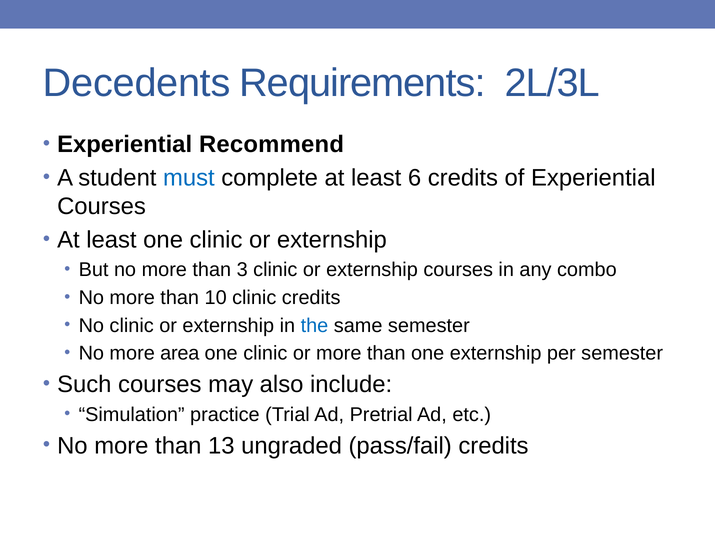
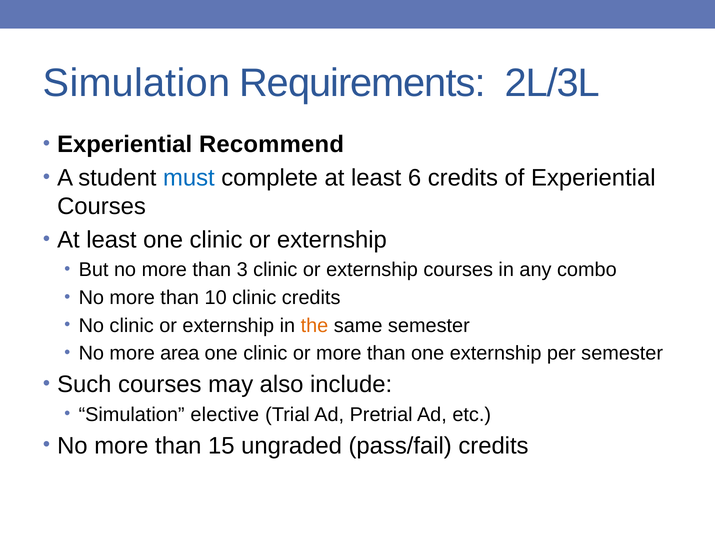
Decedents: Decedents -> Simulation (136, 83)
the colour: blue -> orange (314, 326)
practice: practice -> elective (225, 415)
13: 13 -> 15 (221, 446)
